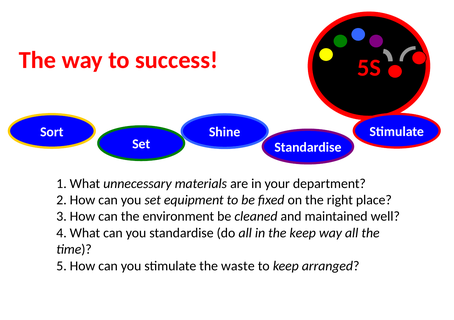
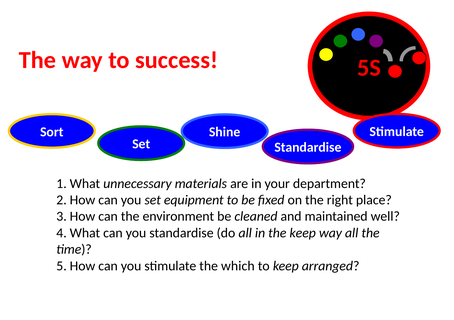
waste: waste -> which (238, 266)
